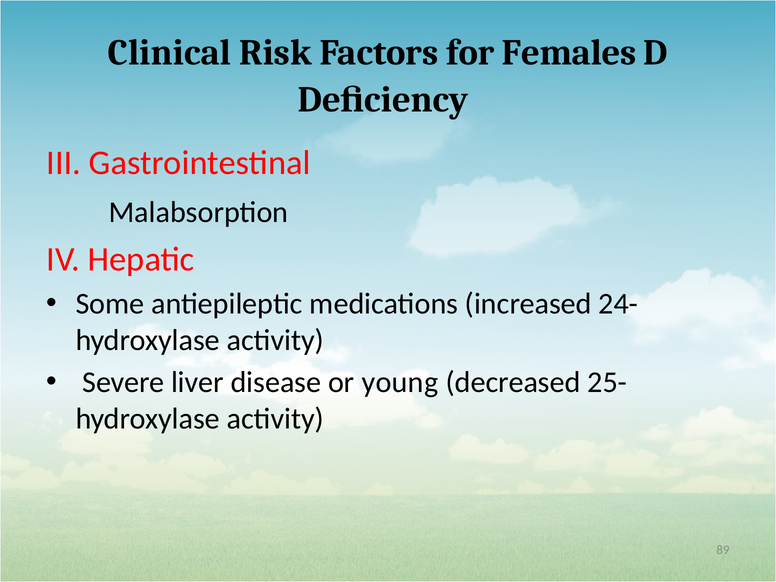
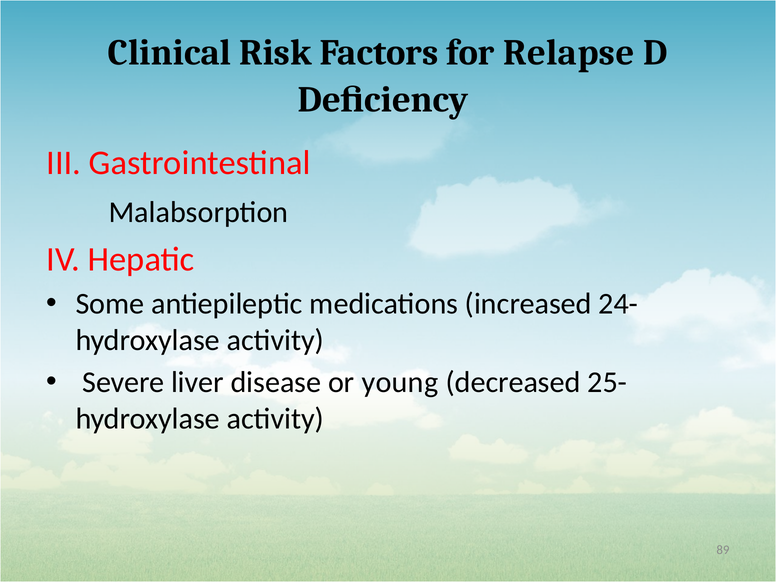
Females: Females -> Relapse (569, 53)
